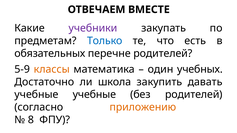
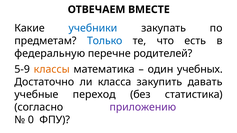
учебники colour: purple -> blue (93, 28)
обязательных: обязательных -> федеральную (50, 54)
школа: школа -> класса (115, 82)
учебные учебные: учебные -> переход (94, 95)
без родителей: родителей -> статистика (194, 95)
приложению colour: orange -> purple (143, 107)
8: 8 -> 0 (31, 120)
